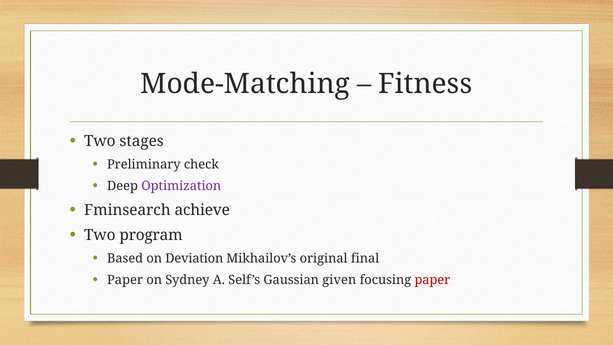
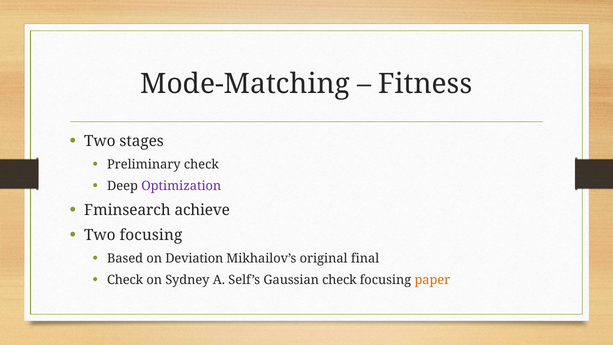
Two program: program -> focusing (151, 235)
Paper: Paper -> Check (125, 280)
Gaussian given: given -> check (339, 280)
paper colour: red -> orange (432, 280)
